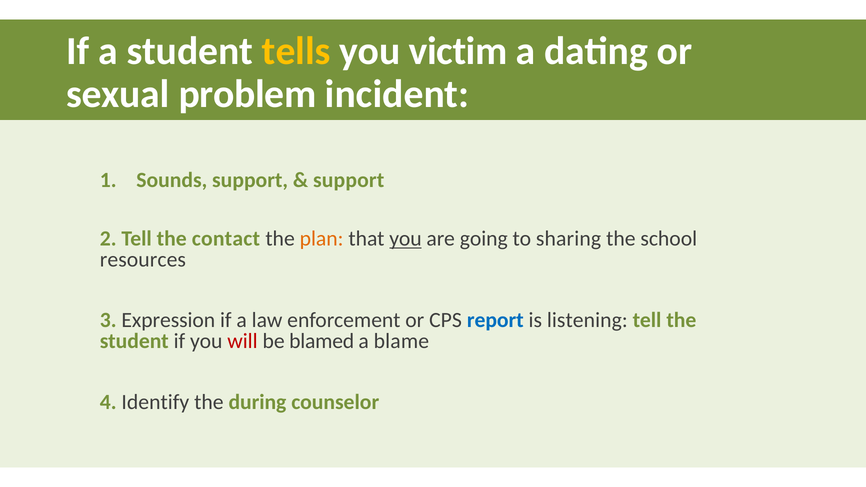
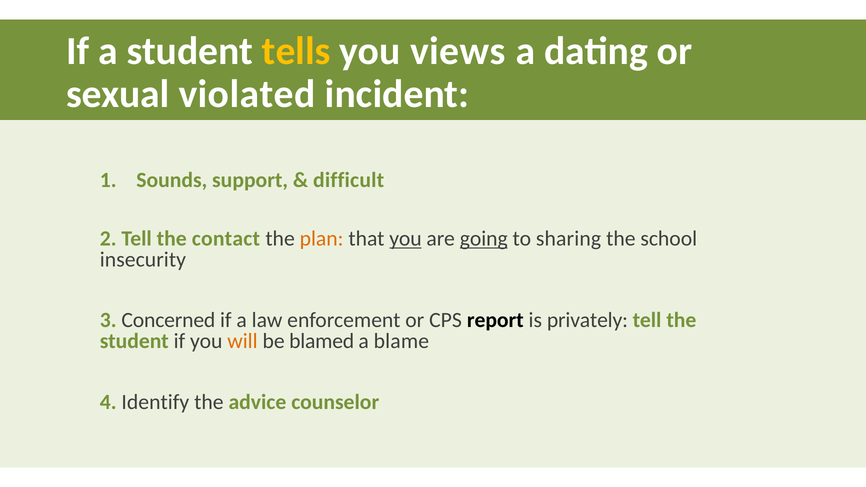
victim: victim -> views (458, 51)
problem: problem -> violated (247, 94)
support: support -> difficult (349, 180)
going underline: none -> present (484, 239)
resources: resources -> insecurity (143, 260)
Expression: Expression -> Concerned (168, 320)
report colour: blue -> black (495, 320)
listening: listening -> privately (587, 320)
will colour: red -> orange (242, 341)
during: during -> advice (257, 402)
